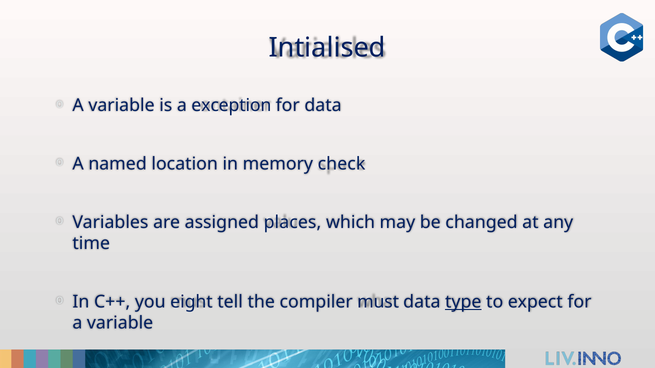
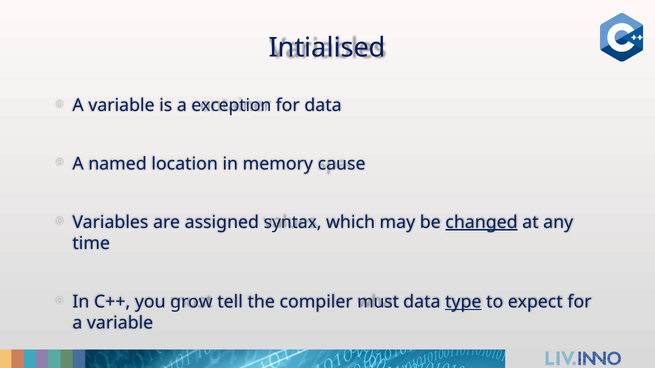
check: check -> cause (342, 164)
places: places -> syntax (293, 222)
changed underline: none -> present (481, 222)
eight: eight -> grow (192, 302)
